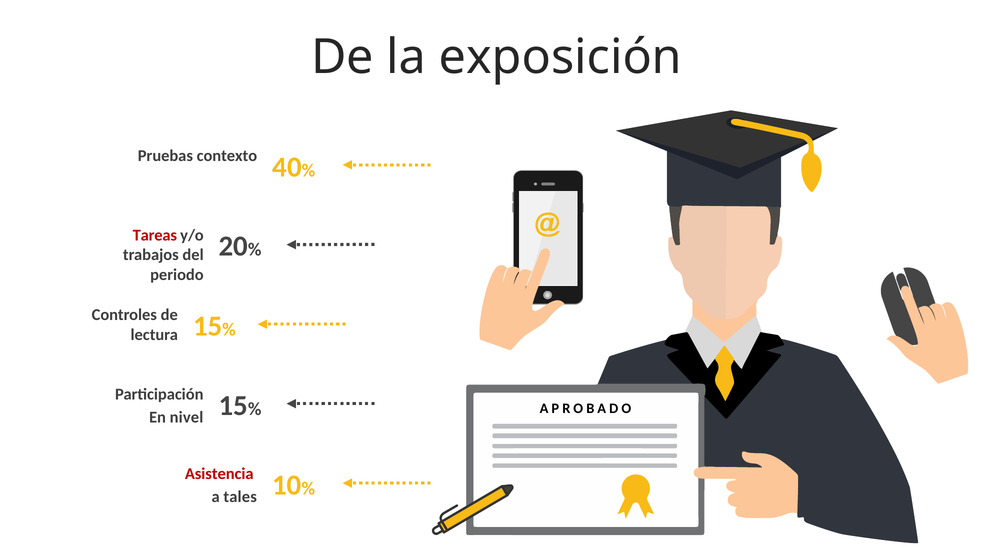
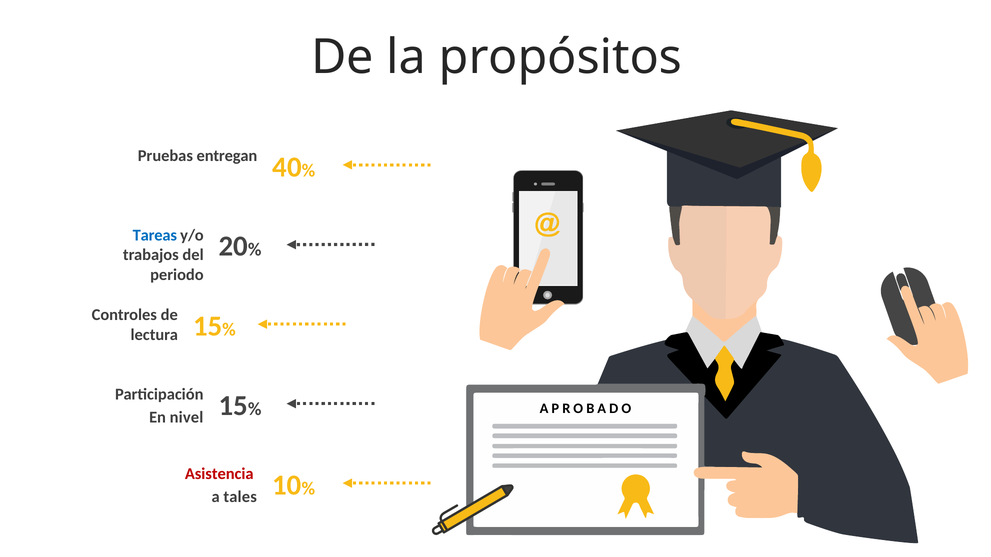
exposición: exposición -> propósitos (560, 57)
contexto: contexto -> entregan (227, 156)
Tareas colour: red -> blue (155, 235)
